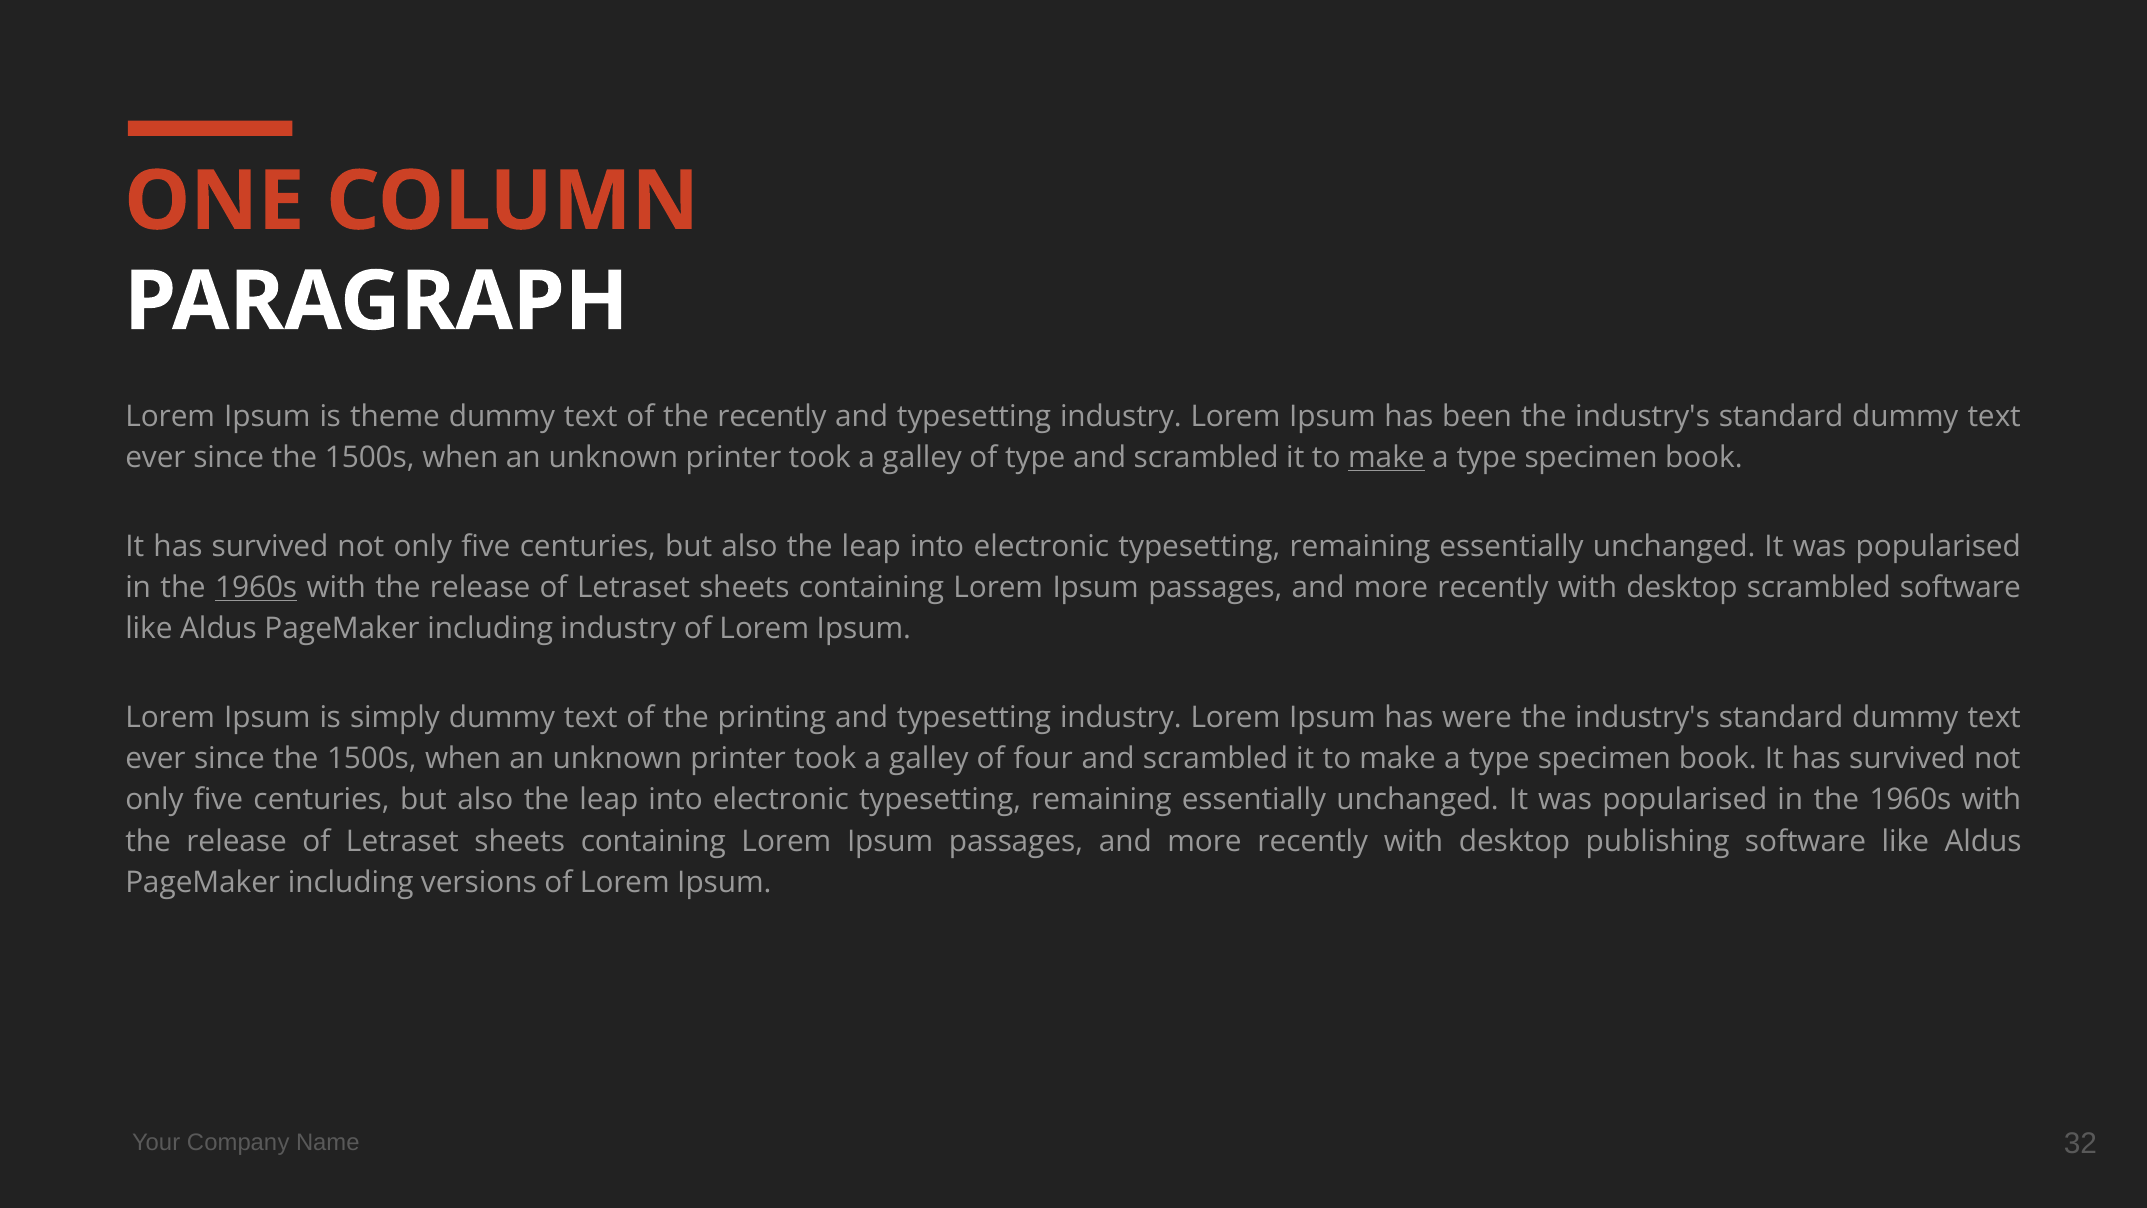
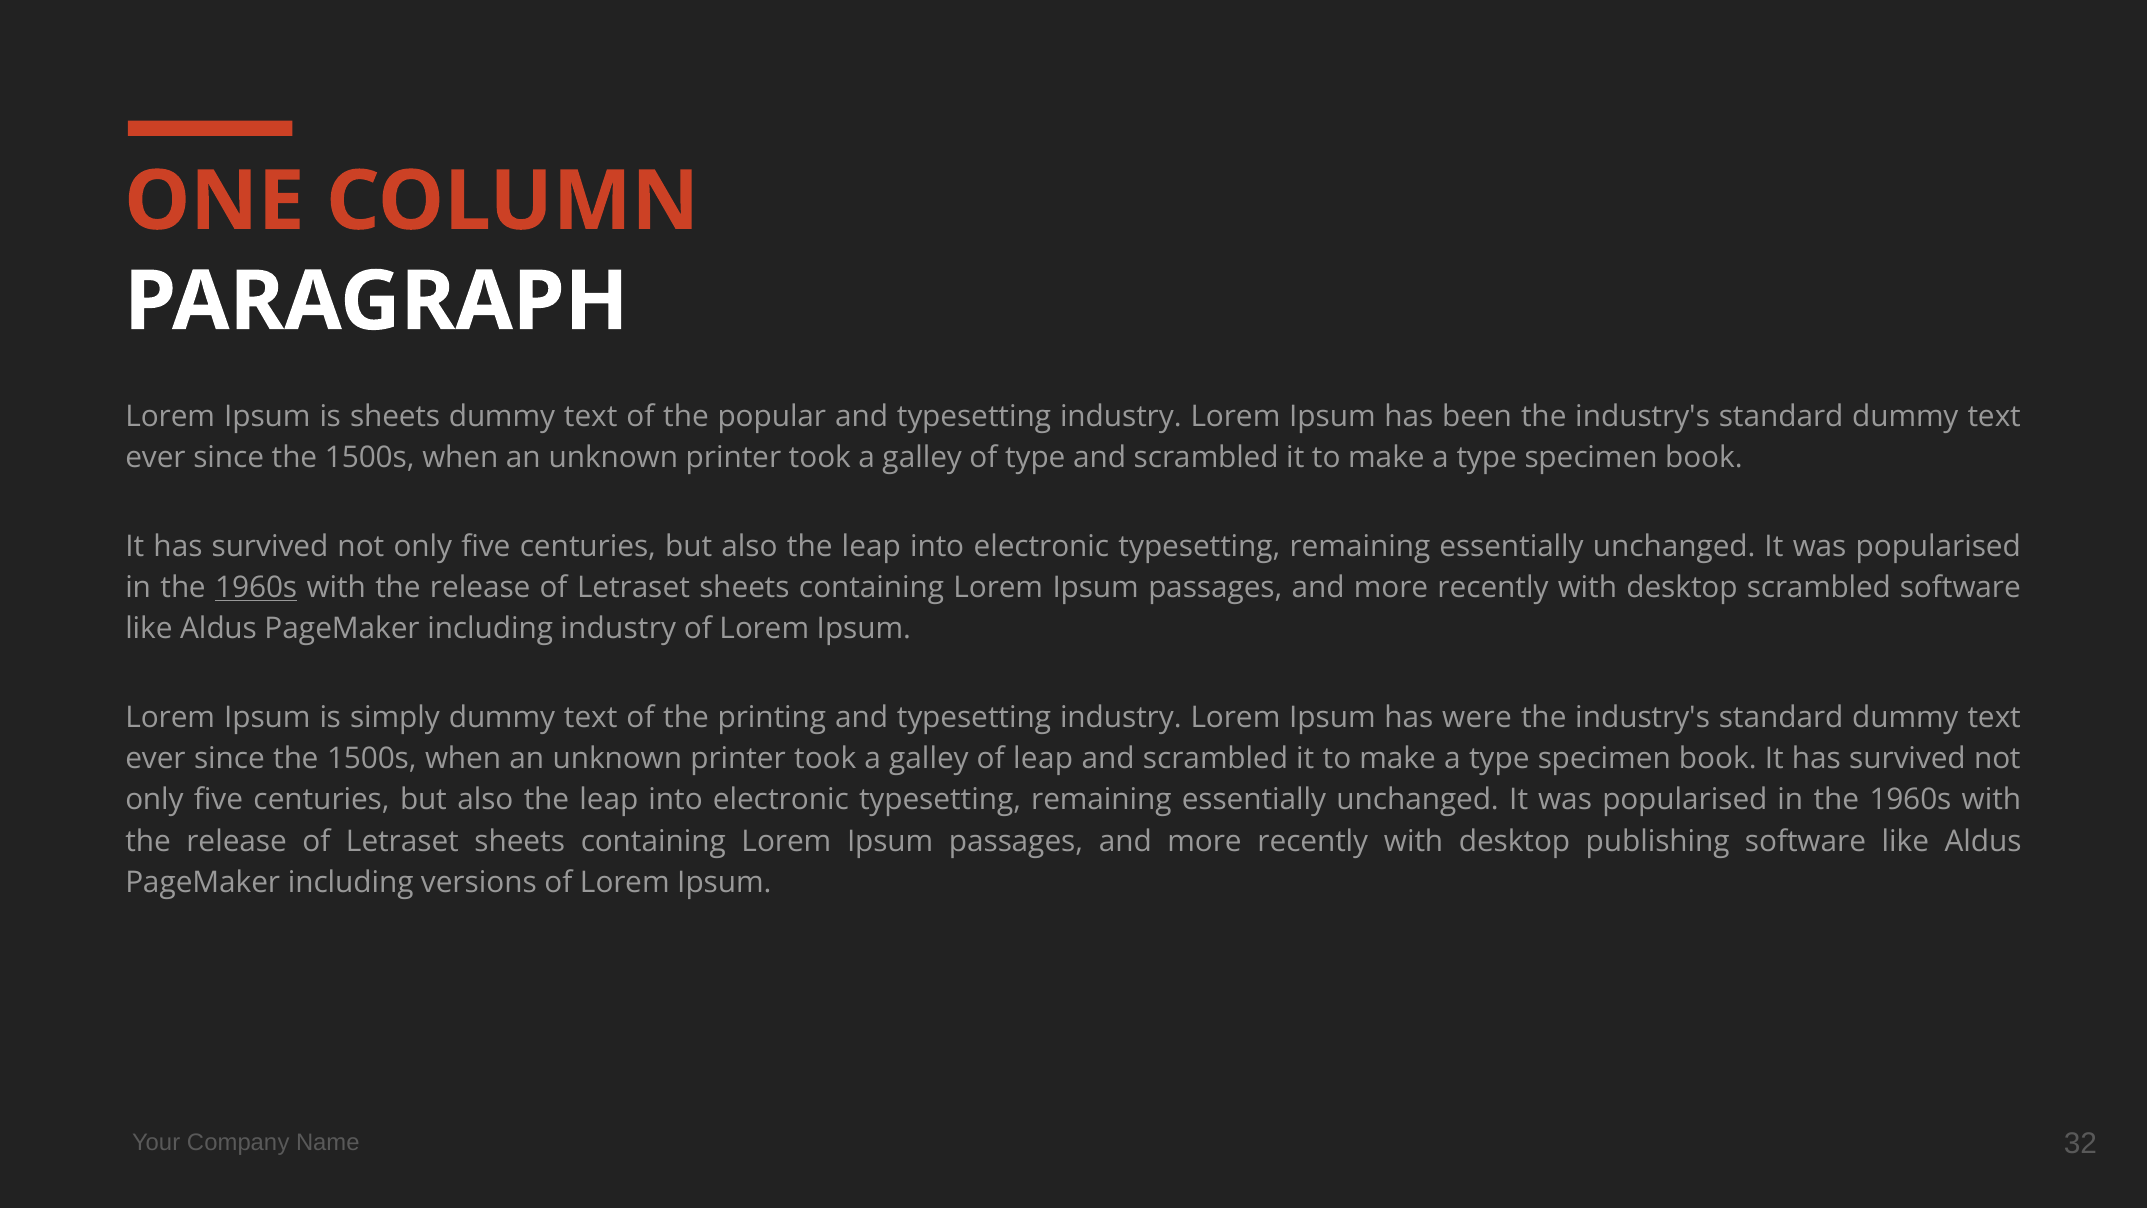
is theme: theme -> sheets (395, 416)
the recently: recently -> popular (772, 416)
make underline: present -> none (1386, 458)
of four: four -> leap (1043, 759)
